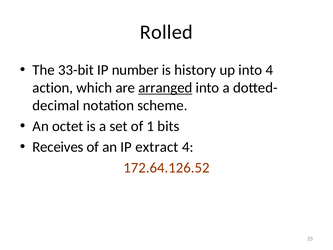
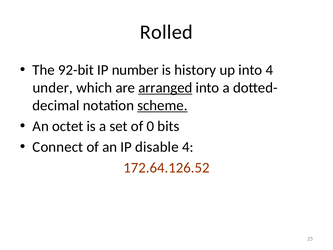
33-bit: 33-bit -> 92-bit (76, 70)
action: action -> under (53, 88)
scheme underline: none -> present (162, 105)
1: 1 -> 0 (150, 126)
Receives: Receives -> Connect (58, 147)
extract: extract -> disable (157, 147)
